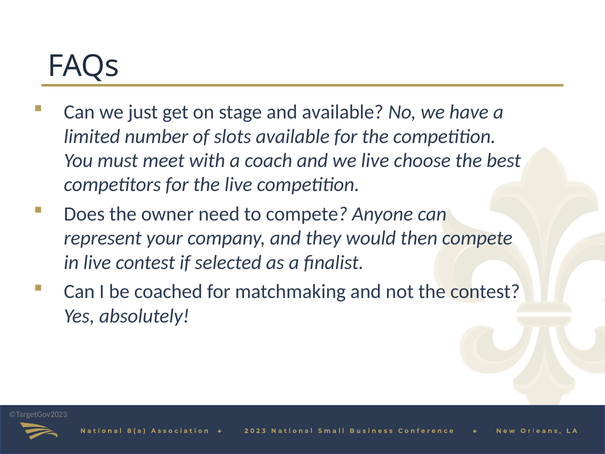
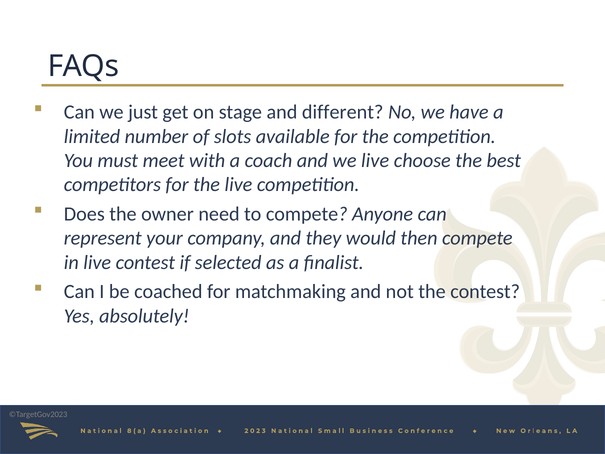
and available: available -> different (343, 112)
